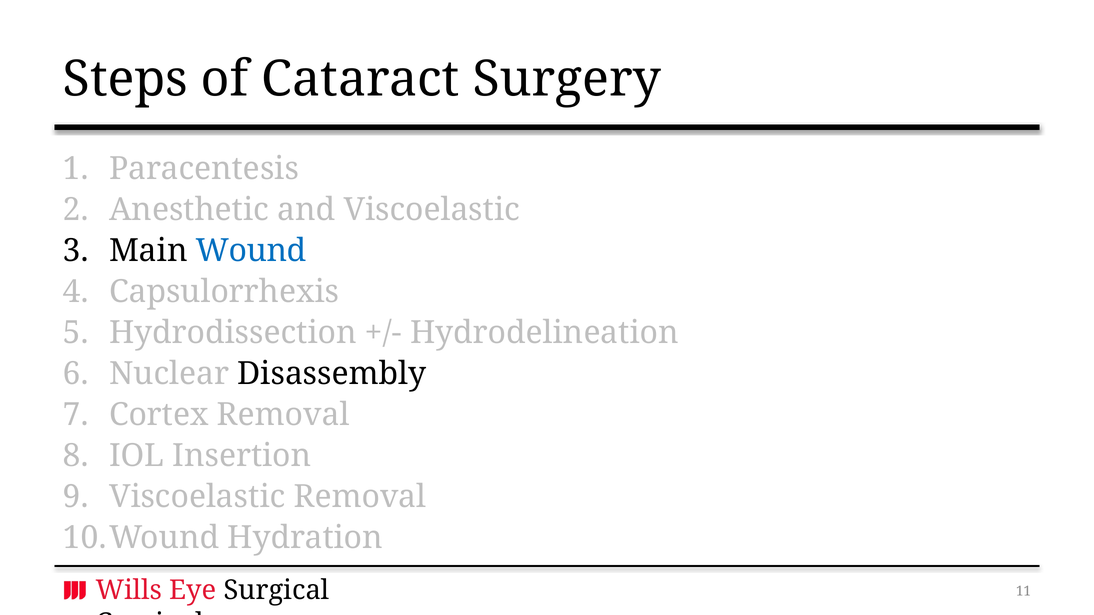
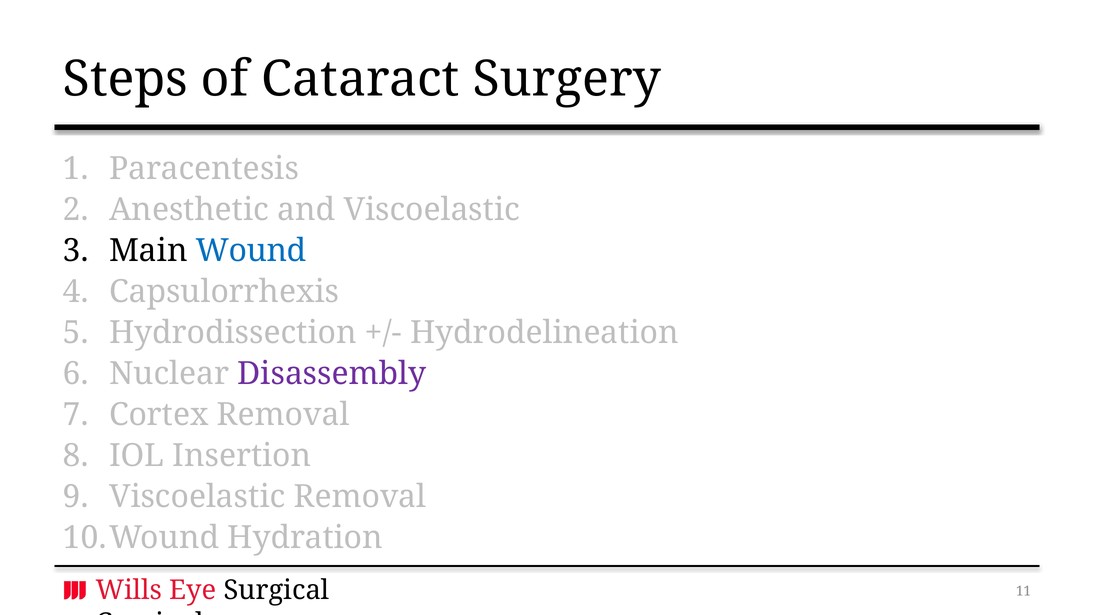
Disassembly colour: black -> purple (332, 374)
